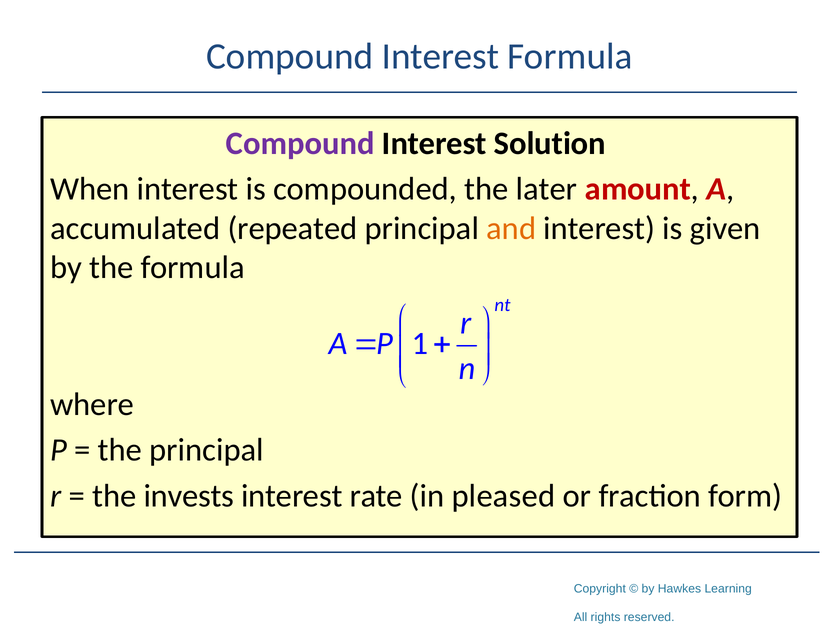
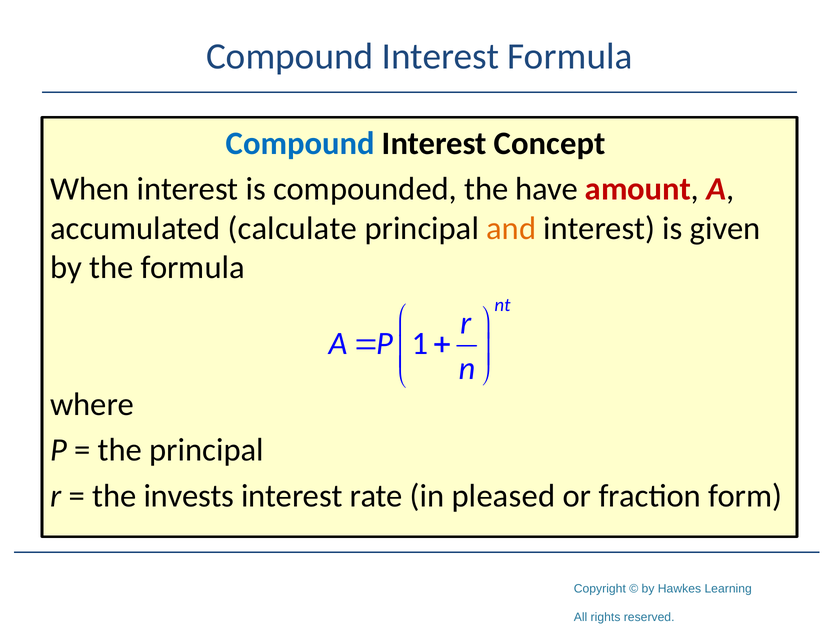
Compound colour: purple -> blue (300, 143)
Solution: Solution -> Concept (550, 143)
later: later -> have (547, 189)
repeated: repeated -> calculate (292, 228)
